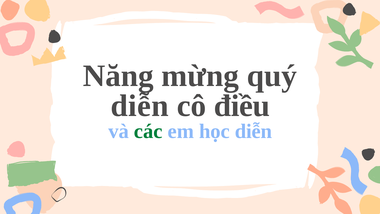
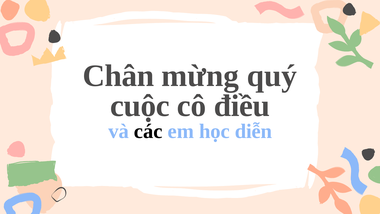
Năng: Năng -> Chân (118, 76)
diễn: diễn -> cuộc (140, 106)
các colour: green -> black (148, 131)
